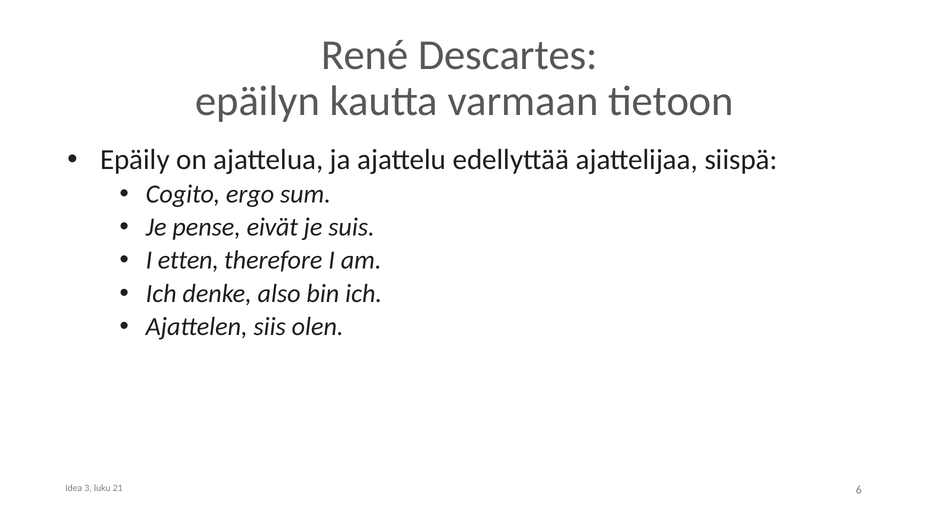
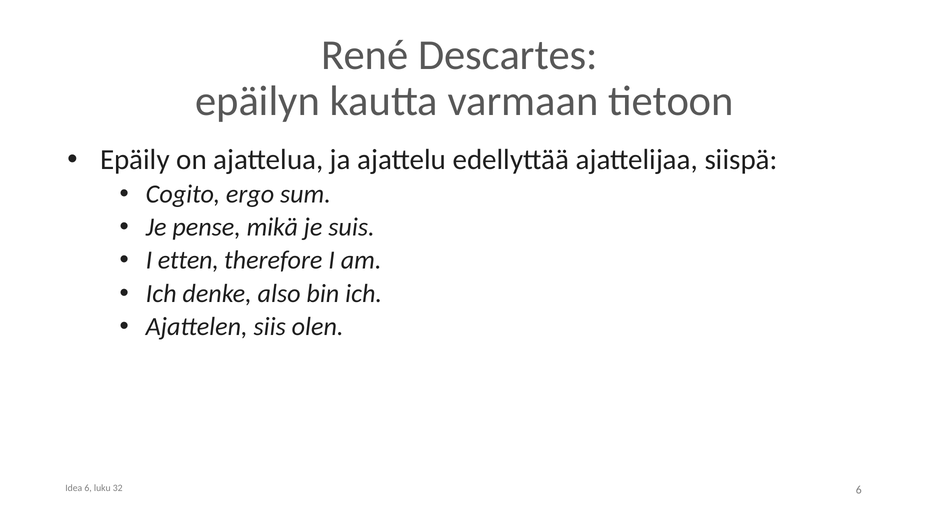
eivät: eivät -> mikä (272, 227)
Idea 3: 3 -> 6 (88, 488)
21: 21 -> 32 (118, 488)
